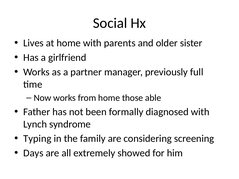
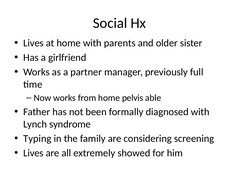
those: those -> pelvis (133, 98)
Days: Days -> Lives (33, 153)
